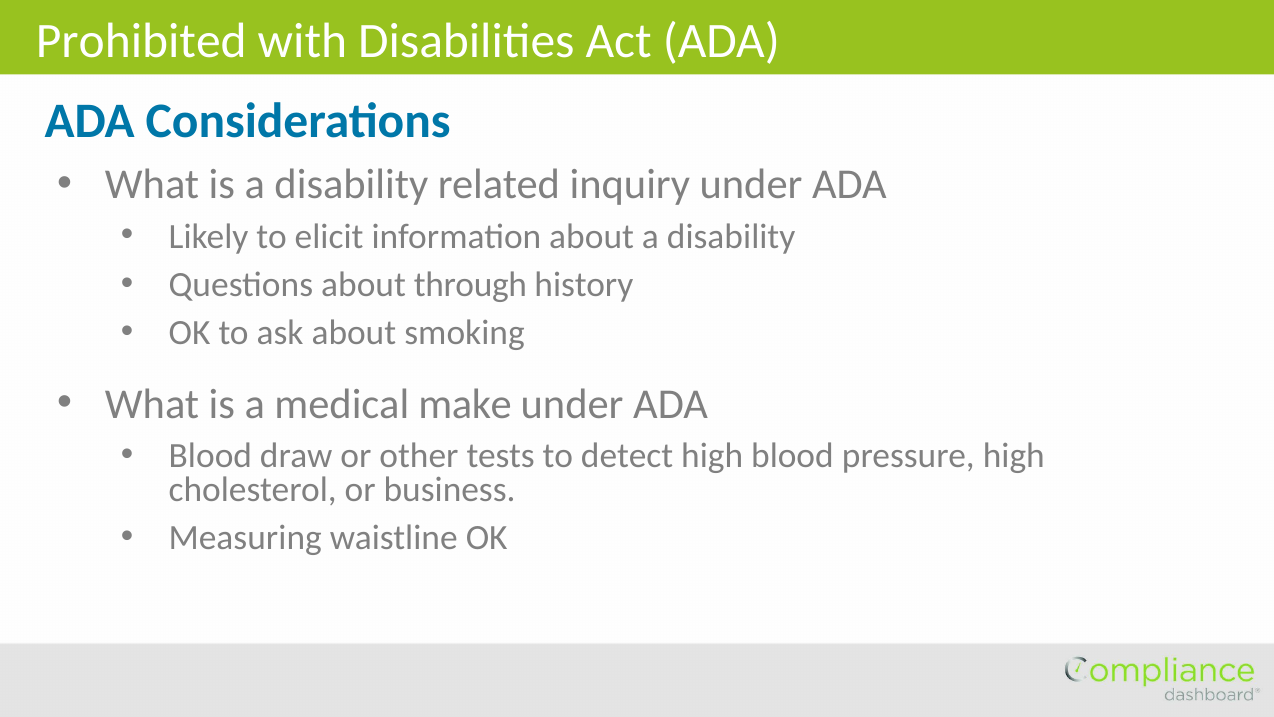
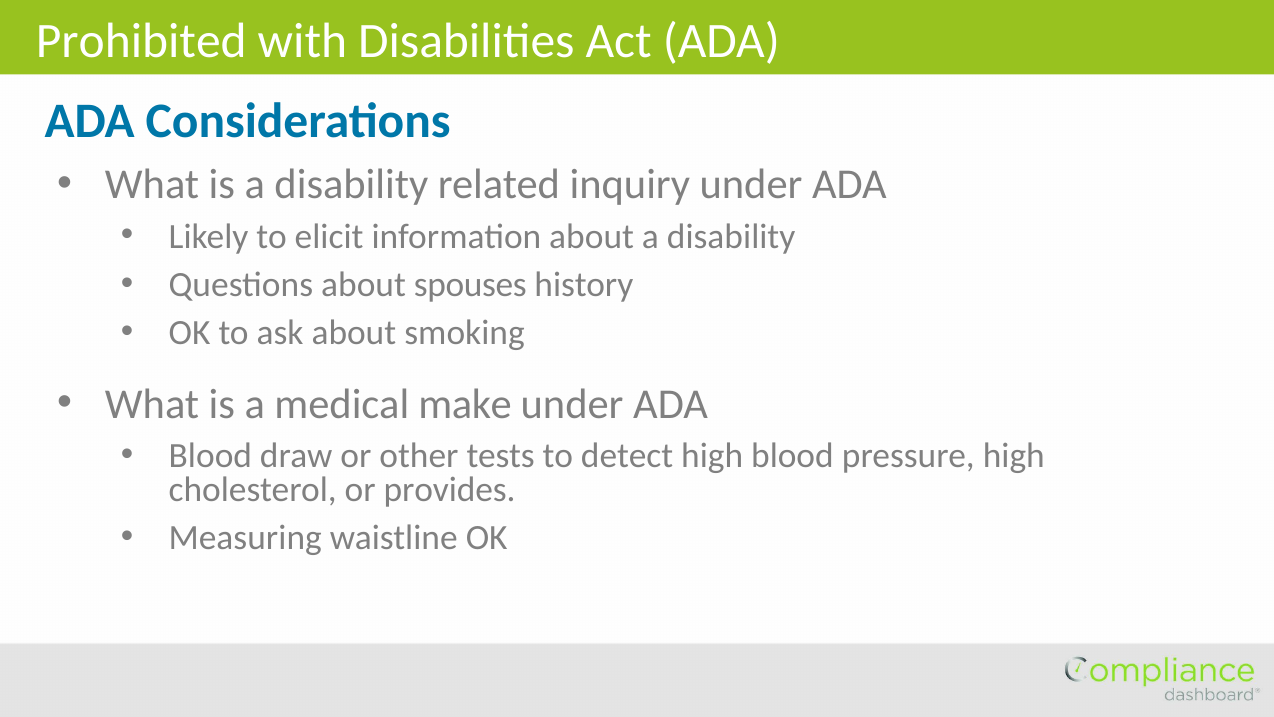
through: through -> spouses (470, 285)
business: business -> provides (450, 490)
